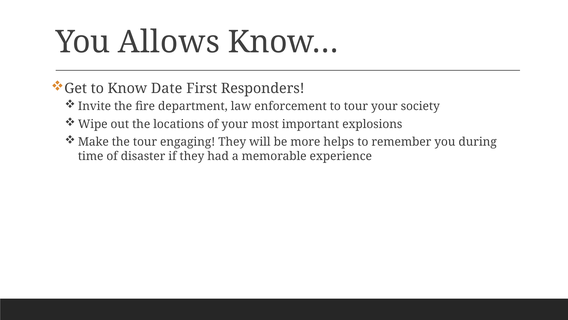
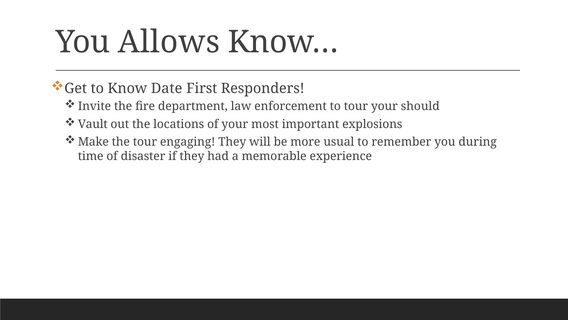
society: society -> should (420, 106)
Wipe: Wipe -> Vault (93, 124)
helps: helps -> usual (339, 142)
